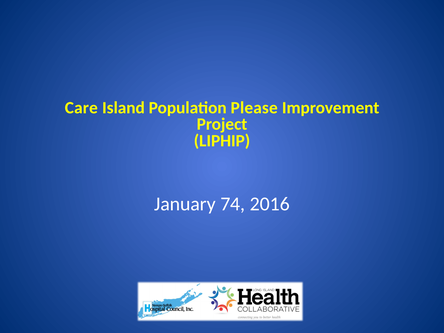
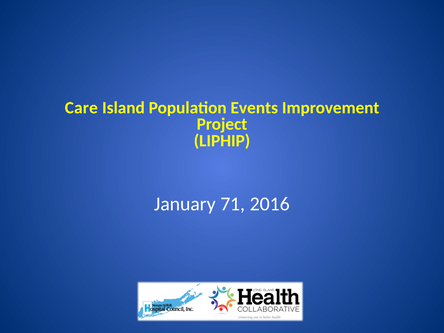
Please: Please -> Events (254, 108)
74: 74 -> 71 (233, 204)
